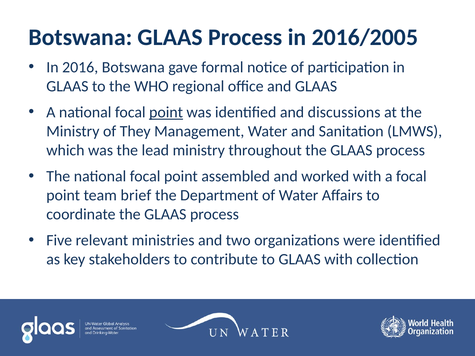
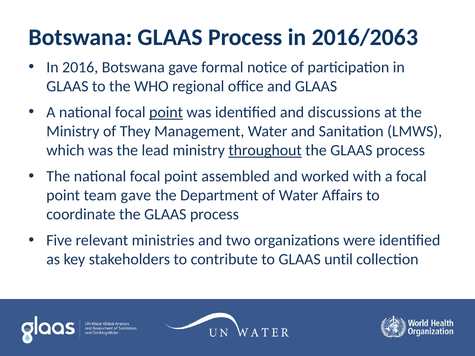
2016/2005: 2016/2005 -> 2016/2063 (365, 37)
throughout underline: none -> present (265, 150)
team brief: brief -> gave (136, 195)
GLAAS with: with -> until (339, 260)
